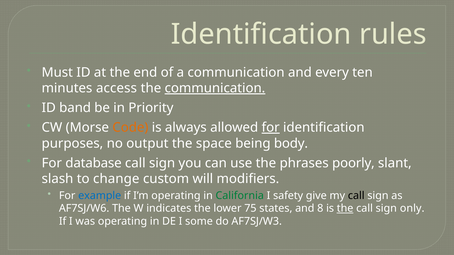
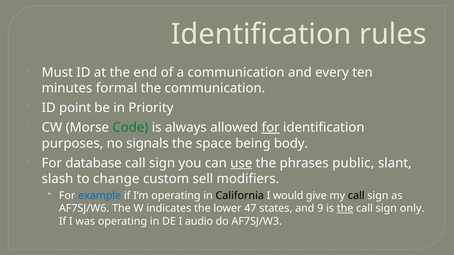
access: access -> formal (117, 88)
communication underline: present -> none (215, 88)
band: band -> point (75, 108)
Code colour: orange -> green (130, 128)
output: output -> signals (147, 144)
use underline: none -> present (241, 163)
poorly: poorly -> public (353, 163)
will: will -> sell (203, 179)
California colour: green -> black (240, 196)
safety: safety -> would (288, 196)
75: 75 -> 47 (250, 209)
8: 8 -> 9 (320, 209)
some: some -> audio (199, 222)
